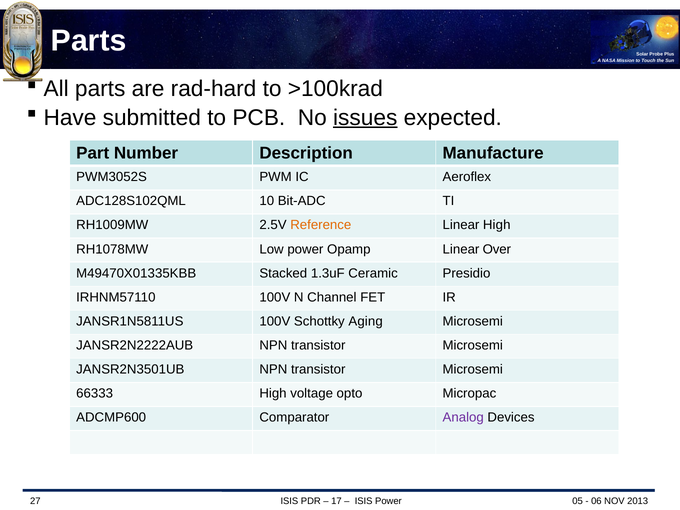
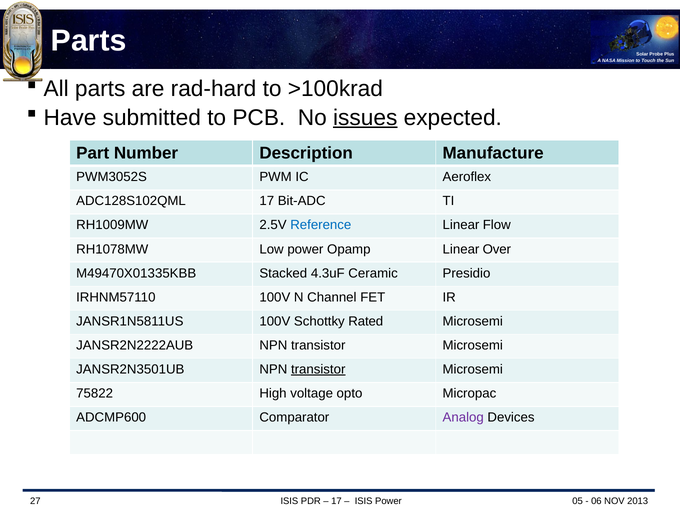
ADC128S102QML 10: 10 -> 17 (267, 201)
Reference colour: orange -> blue (321, 225)
Linear High: High -> Flow (497, 225)
1.3uF: 1.3uF -> 4.3uF (328, 273)
Aging: Aging -> Rated (366, 321)
transistor underline: none -> present (318, 369)
66333: 66333 -> 75822 (95, 393)
